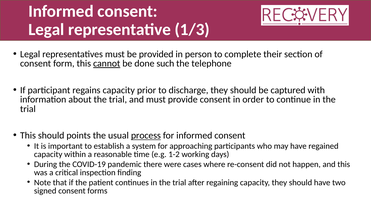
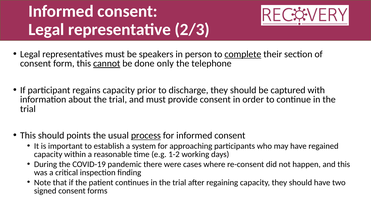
1/3: 1/3 -> 2/3 (192, 30)
provided: provided -> speakers (156, 54)
complete underline: none -> present (243, 54)
such: such -> only (165, 64)
